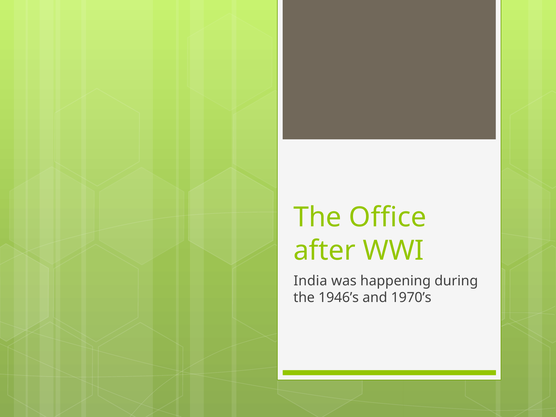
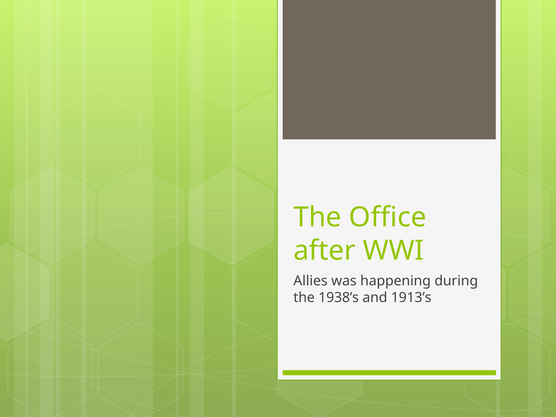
India: India -> Allies (310, 281)
1946’s: 1946’s -> 1938’s (339, 298)
1970’s: 1970’s -> 1913’s (411, 298)
